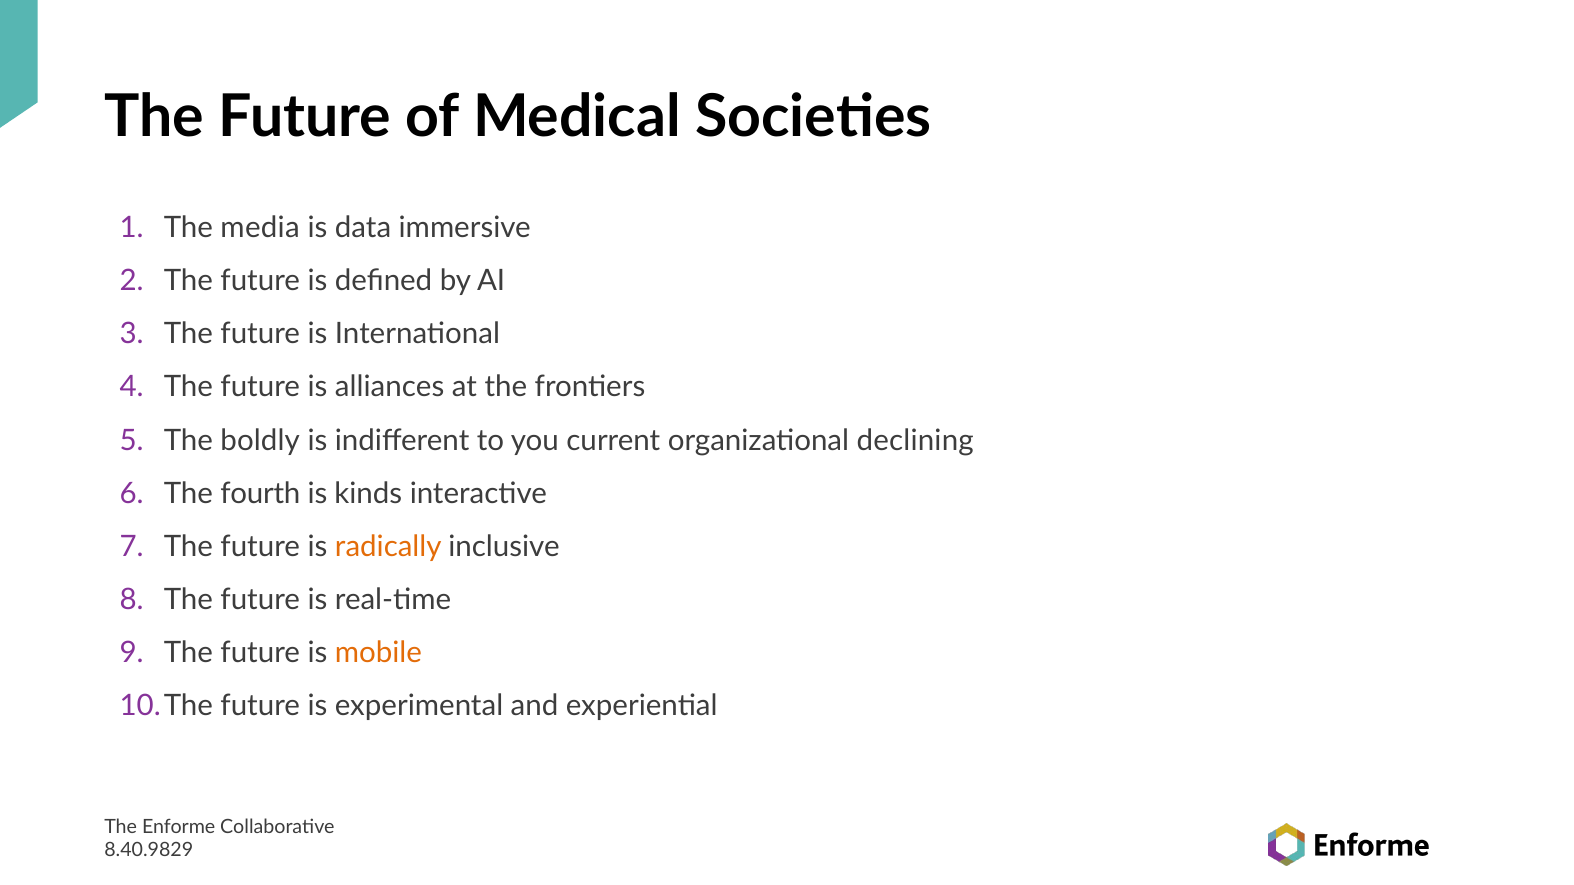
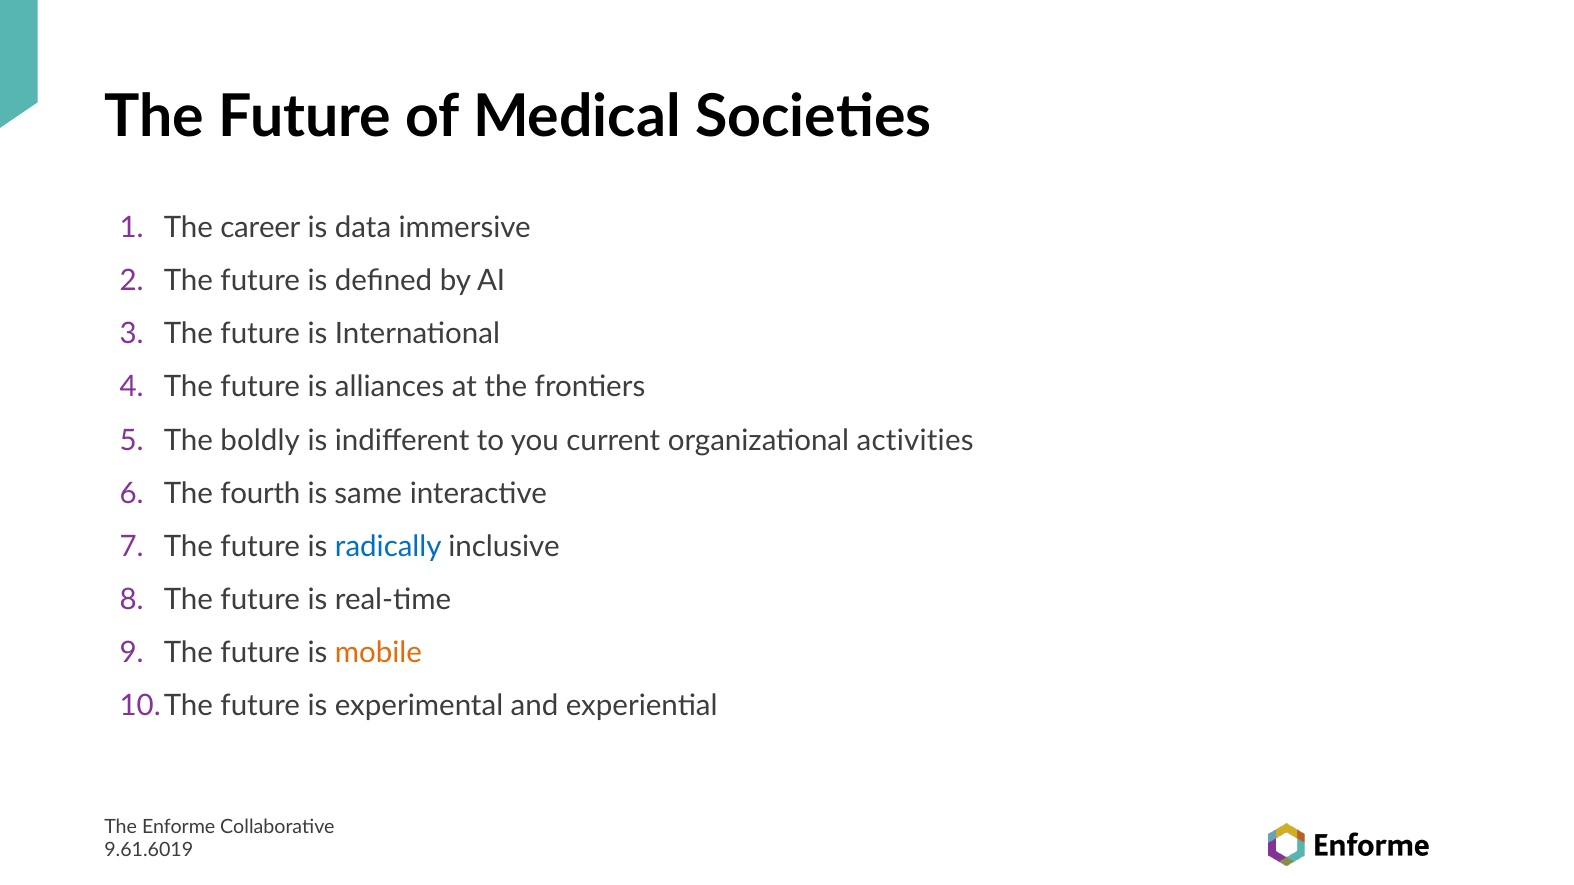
media: media -> career (260, 228)
declining: declining -> activities (915, 440)
kinds: kinds -> same (368, 494)
radically colour: orange -> blue (388, 547)
8.40.9829: 8.40.9829 -> 9.61.6019 (149, 851)
